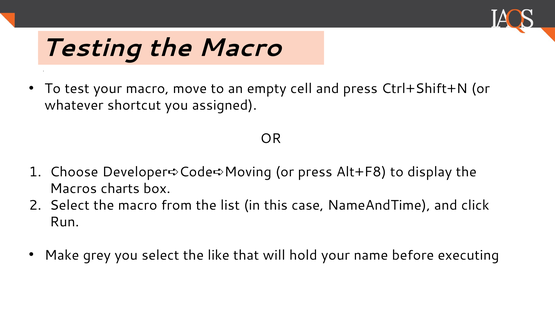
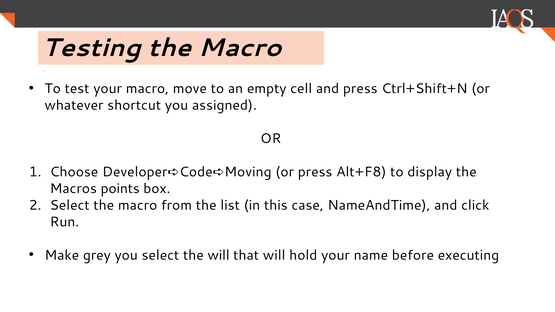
charts: charts -> points (120, 189)
the like: like -> will (219, 255)
